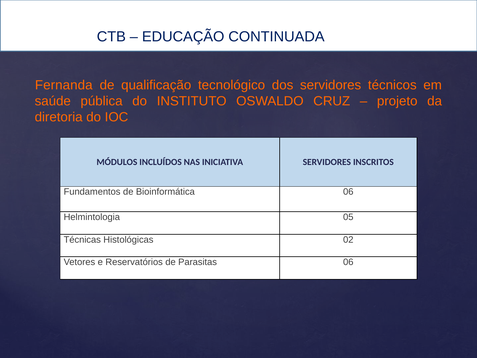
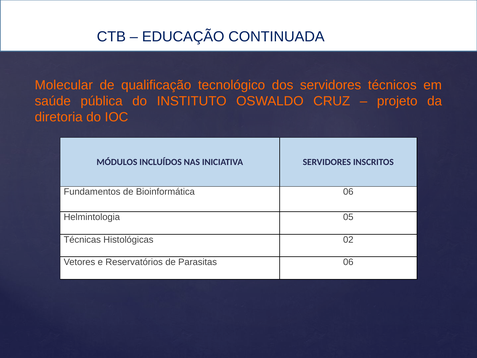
Fernanda: Fernanda -> Molecular (64, 85)
